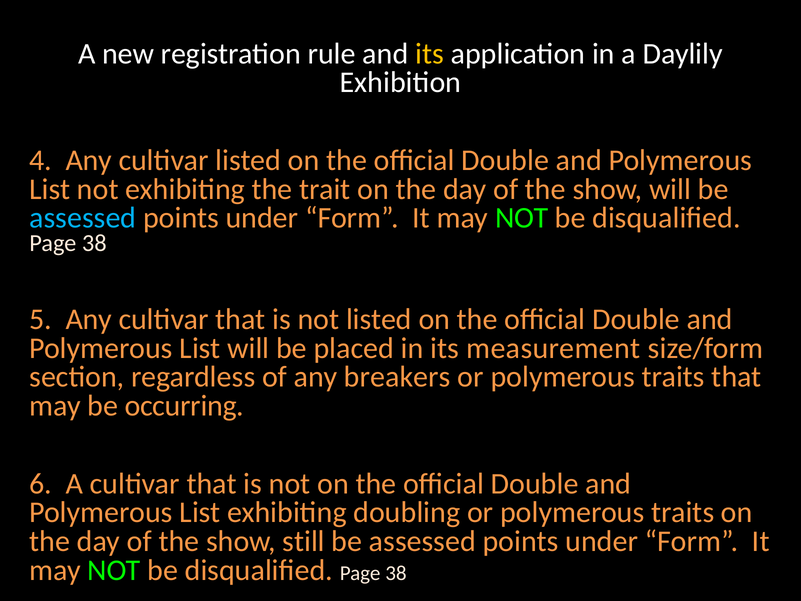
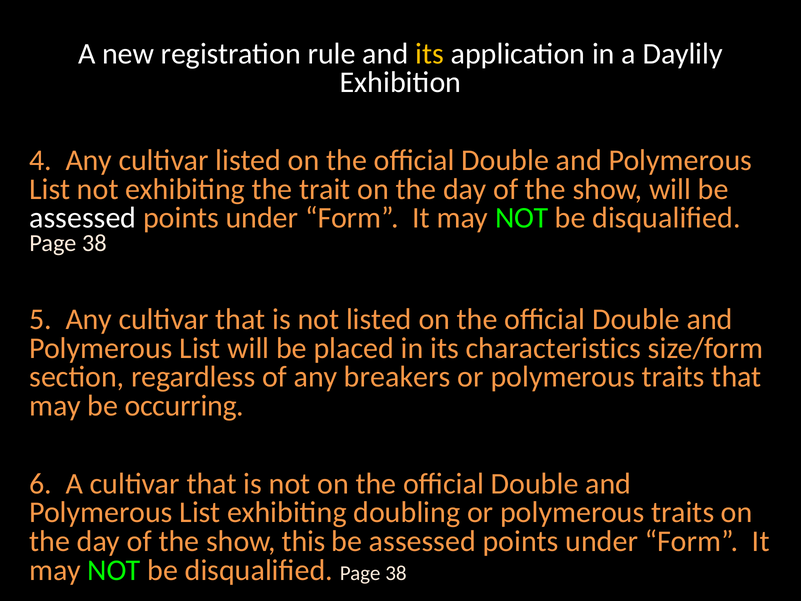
assessed colour: light blue -> white (83, 218)
measurement: measurement -> characteristics (553, 348)
still: still -> this (304, 541)
